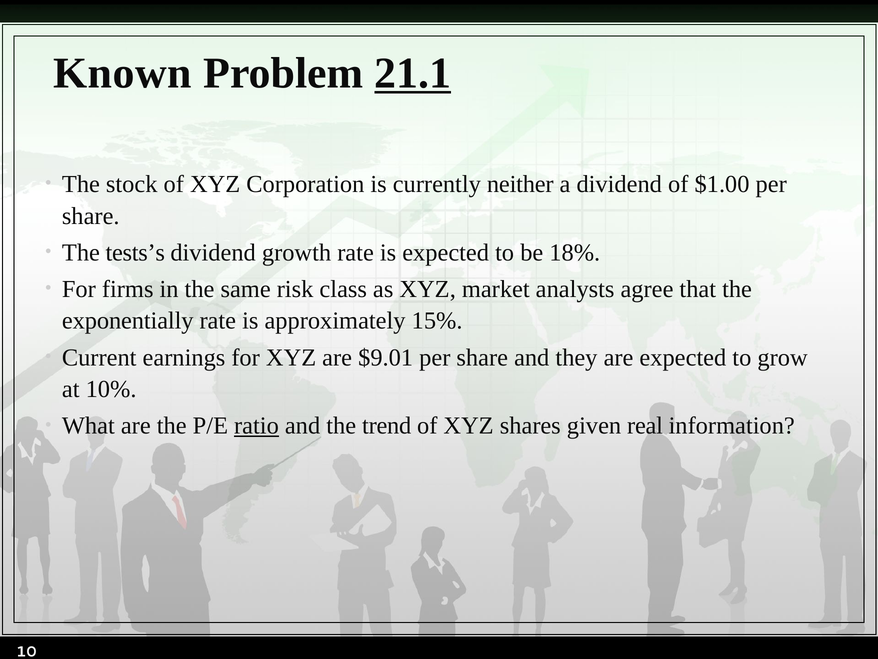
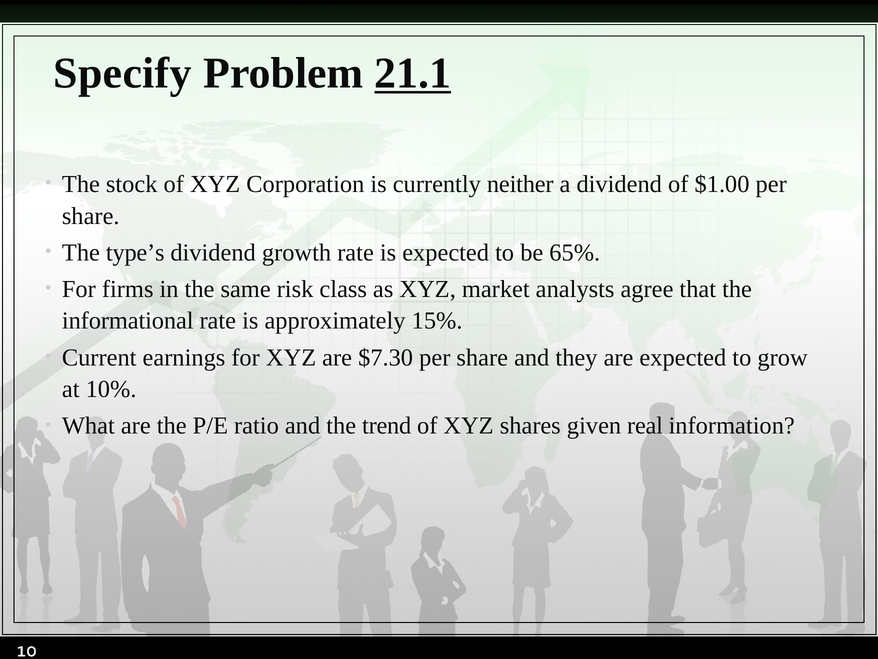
Known: Known -> Specify (123, 73)
tests’s: tests’s -> type’s (135, 252)
18%: 18% -> 65% (575, 252)
exponentially: exponentially -> informational (128, 321)
$9.01: $9.01 -> $7.30 (386, 357)
ratio underline: present -> none (256, 426)
